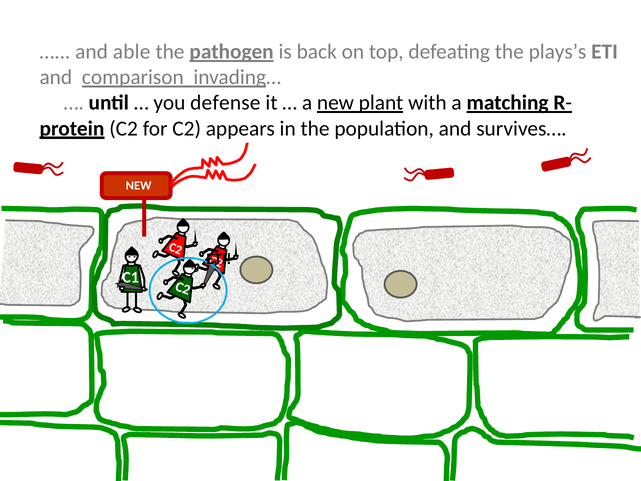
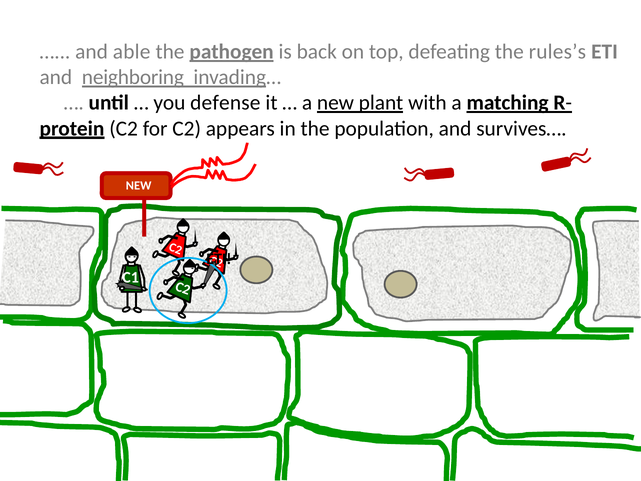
plays’s: plays’s -> rules’s (557, 52)
comparison: comparison -> neighboring (133, 77)
